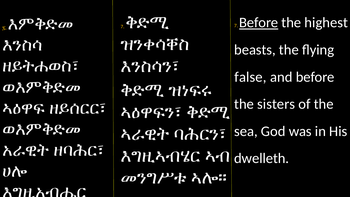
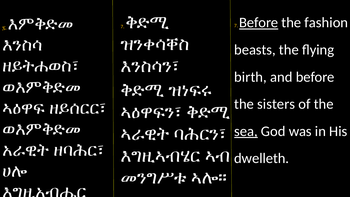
highest: highest -> fashion (326, 23)
false: false -> birth (251, 77)
sea underline: none -> present (246, 131)
